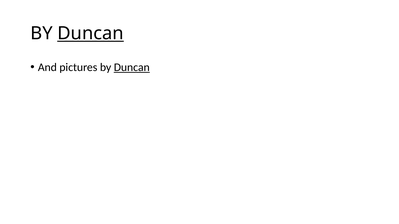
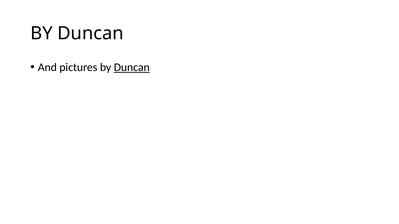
Duncan underline: present -> none (91, 34)
